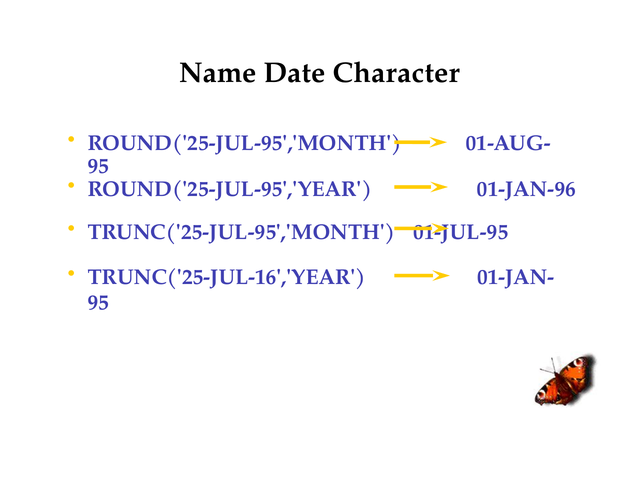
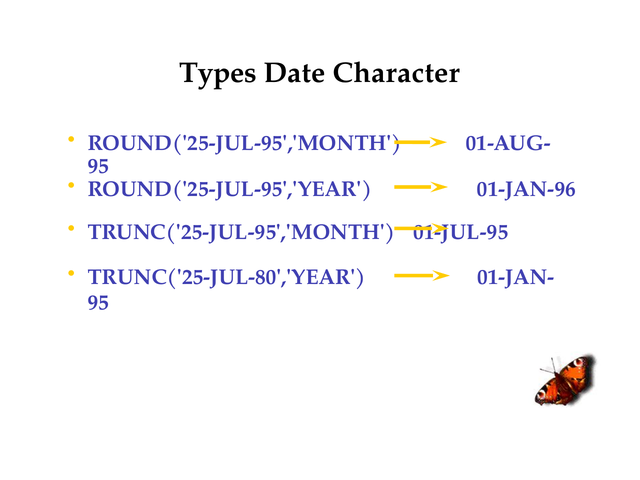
Name: Name -> Types (218, 73)
TRUNC('25-JUL-16','YEAR: TRUNC('25-JUL-16','YEAR -> TRUNC('25-JUL-80','YEAR (227, 277)
